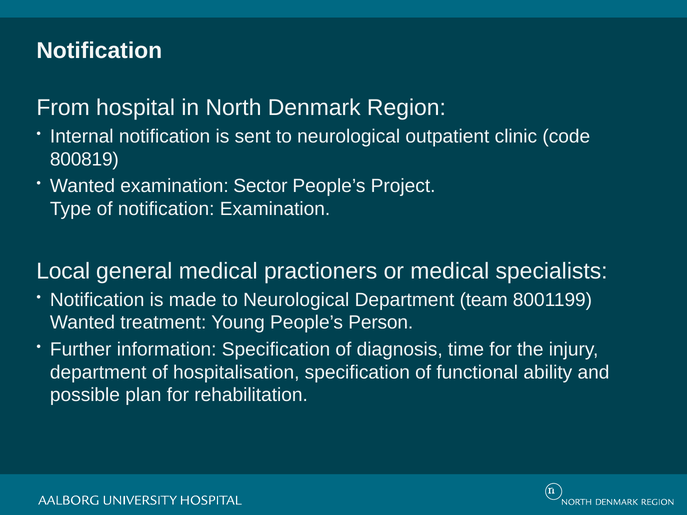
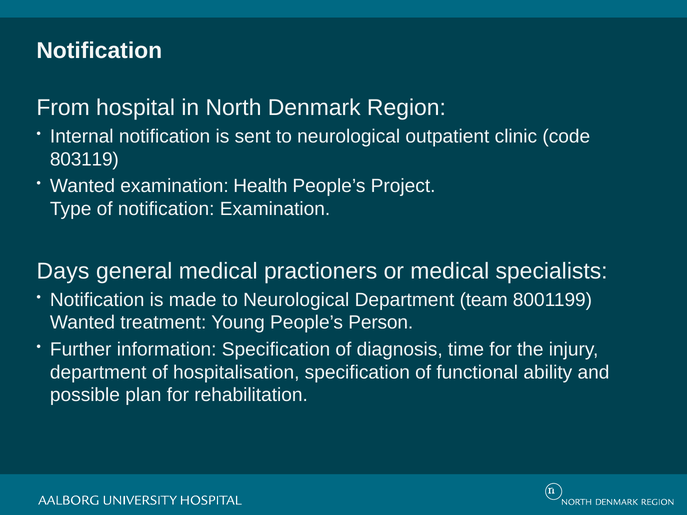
800819: 800819 -> 803119 (84, 159)
Sector: Sector -> Health (260, 186)
Local: Local -> Days (63, 271)
